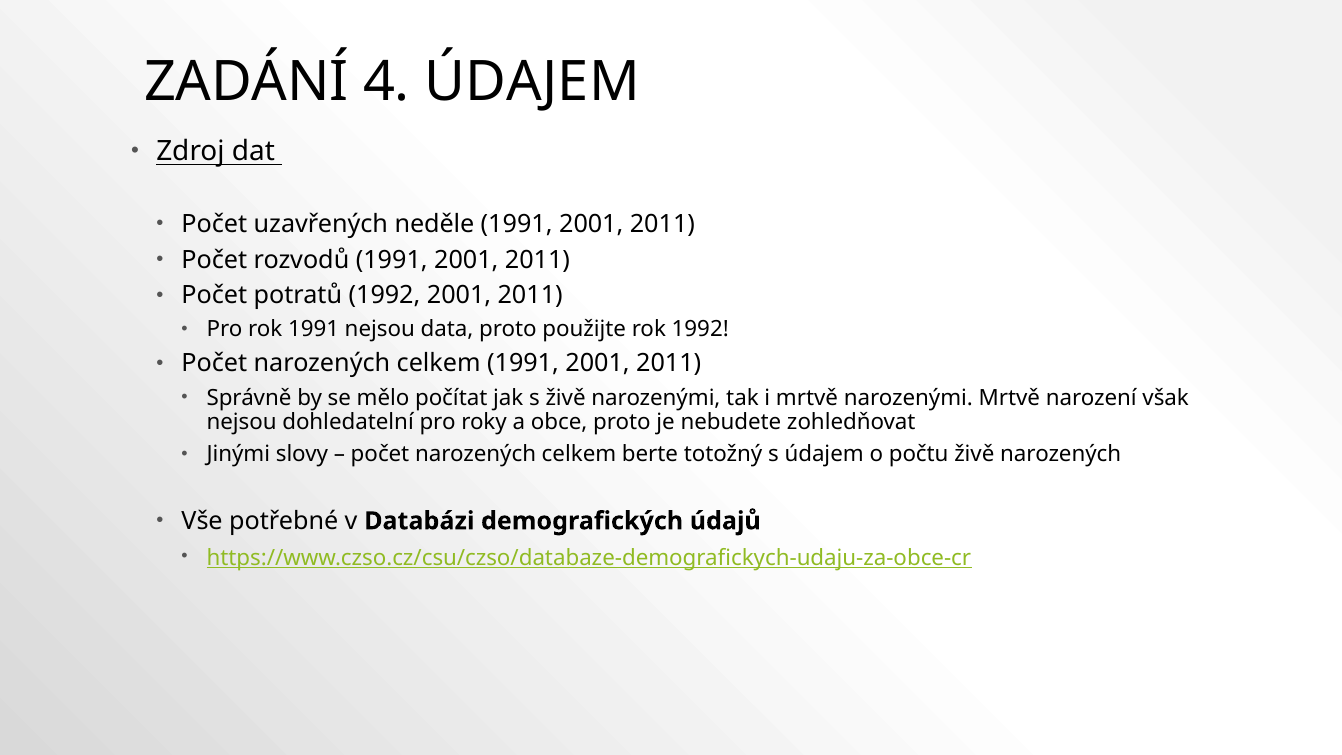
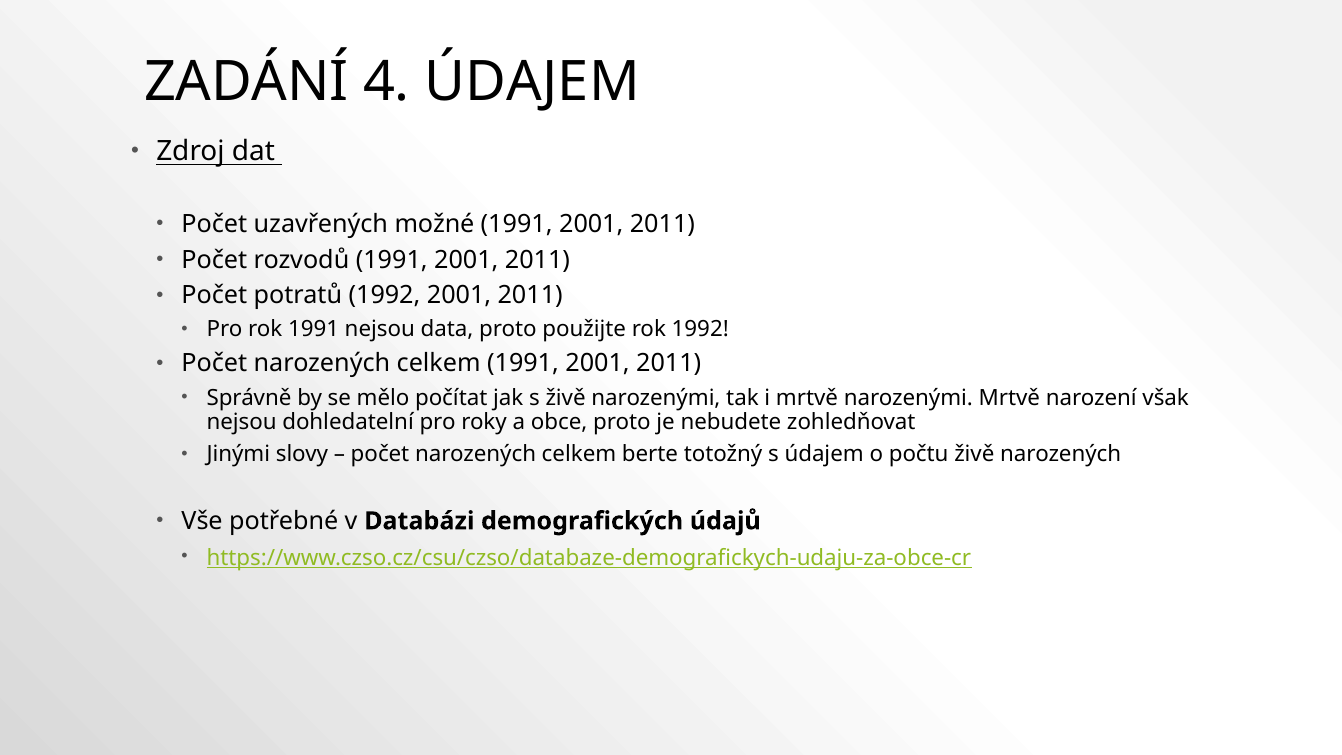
neděle: neděle -> možné (434, 224)
